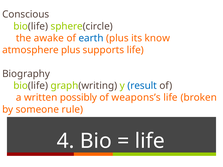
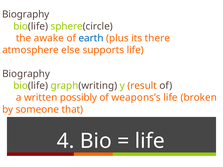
Conscious: Conscious -> Biography (26, 14)
know: know -> there (157, 38)
atmosphere plus: plus -> else (71, 50)
result colour: blue -> orange (142, 86)
rule: rule -> that (72, 110)
